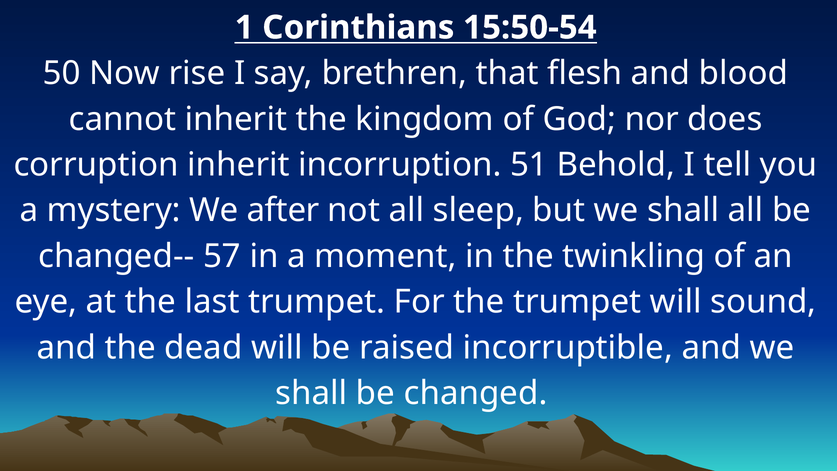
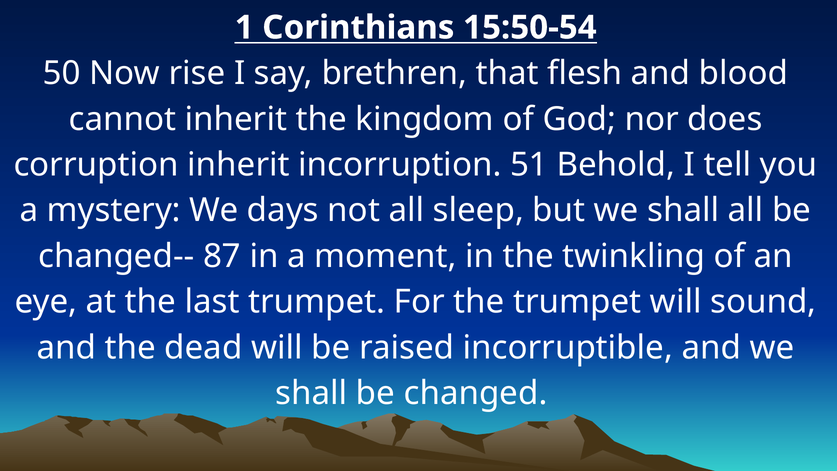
after: after -> days (283, 210)
57: 57 -> 87 (222, 256)
